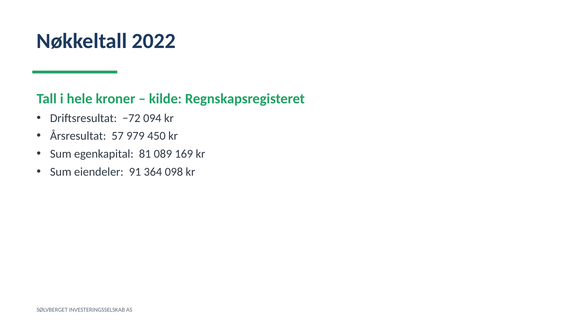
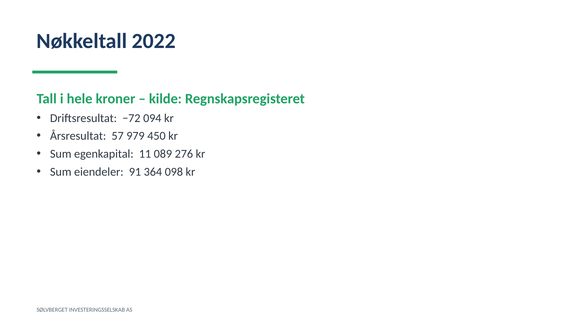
81: 81 -> 11 (145, 154)
169: 169 -> 276 (184, 154)
